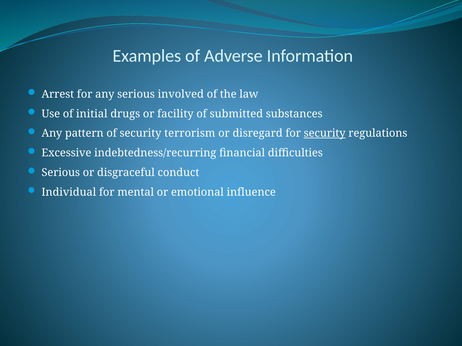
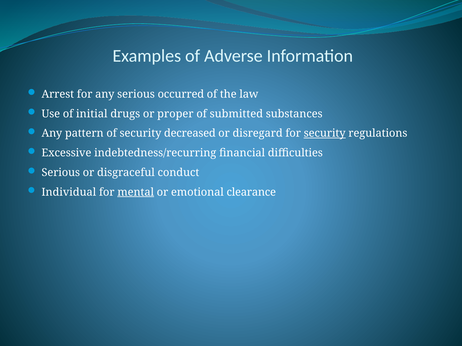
involved: involved -> occurred (181, 94)
facility: facility -> proper (175, 114)
terrorism: terrorism -> decreased (190, 134)
mental underline: none -> present (136, 192)
influence: influence -> clearance (251, 192)
